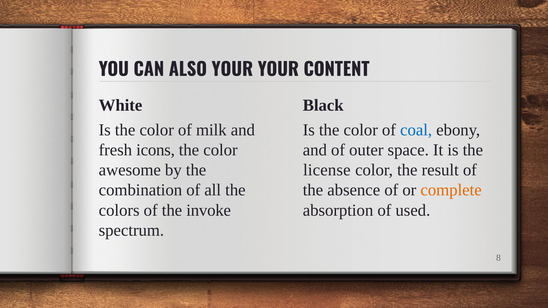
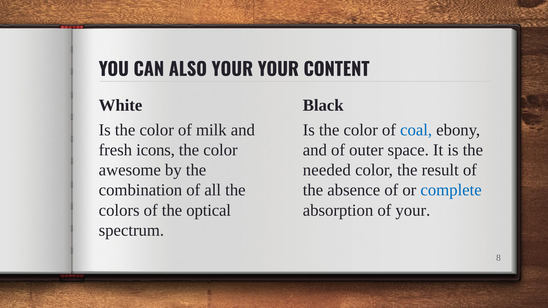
license: license -> needed (327, 170)
complete colour: orange -> blue (451, 190)
invoke: invoke -> optical (209, 210)
of used: used -> your (413, 210)
